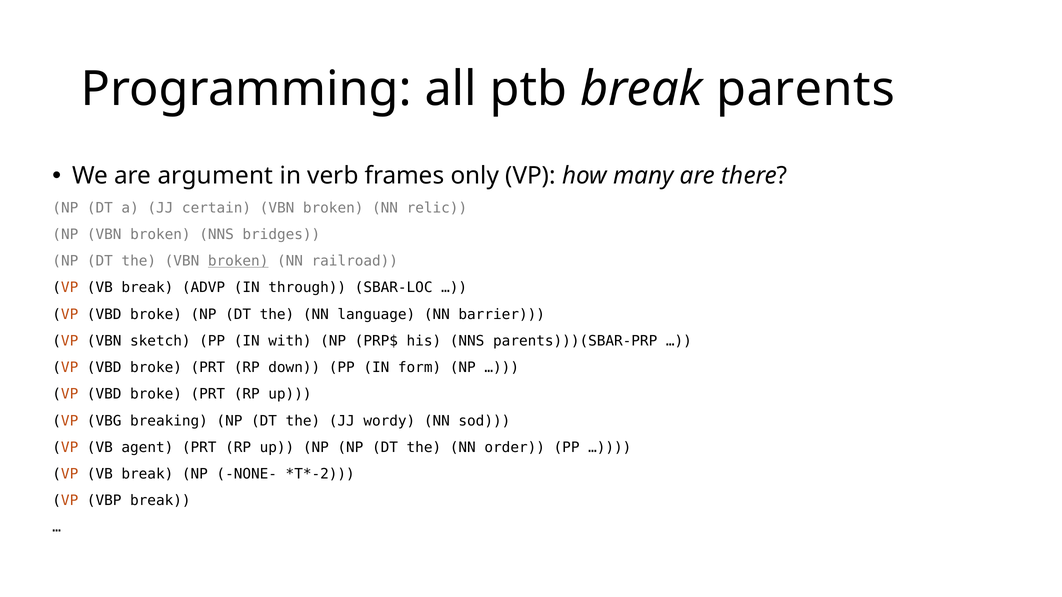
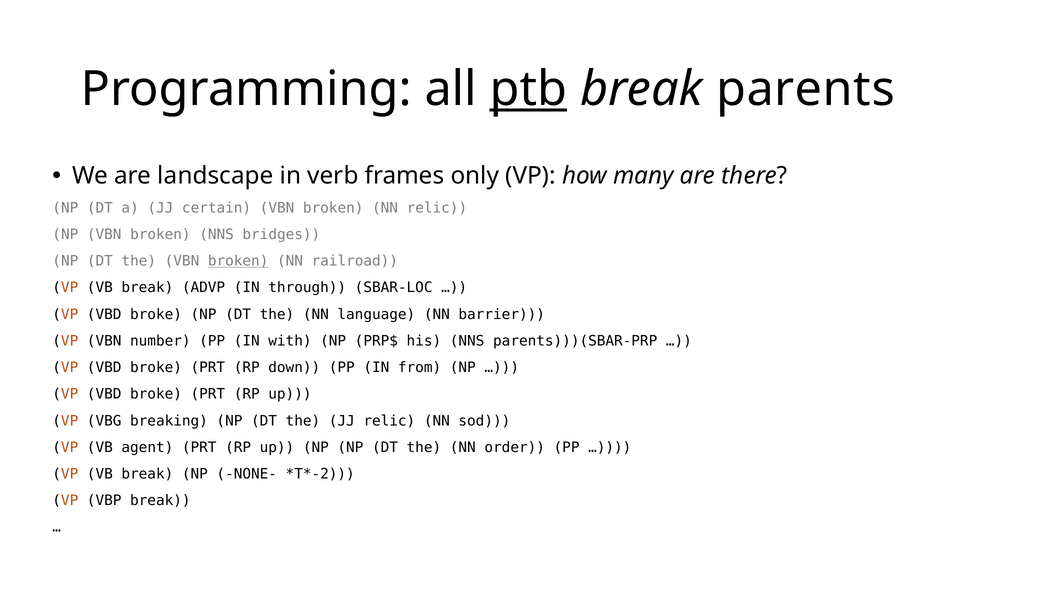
ptb underline: none -> present (528, 89)
argument: argument -> landscape (215, 176)
sketch: sketch -> number (160, 341)
form: form -> from (420, 368)
JJ wordy: wordy -> relic (389, 421)
